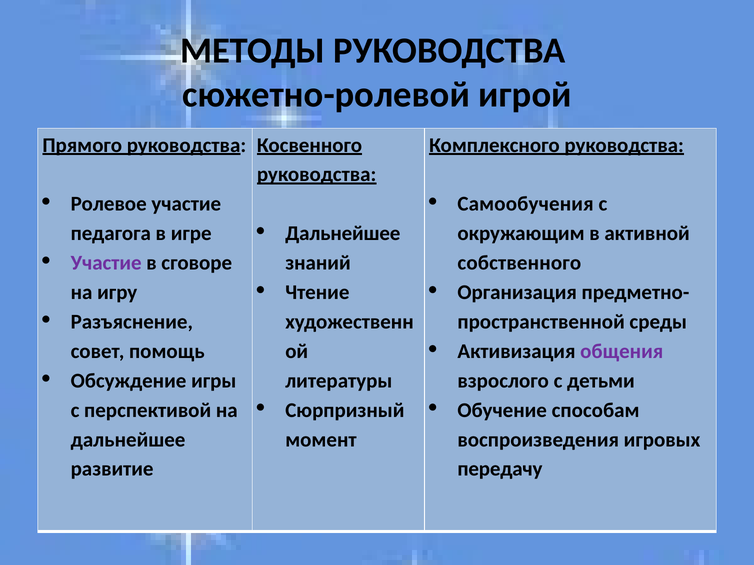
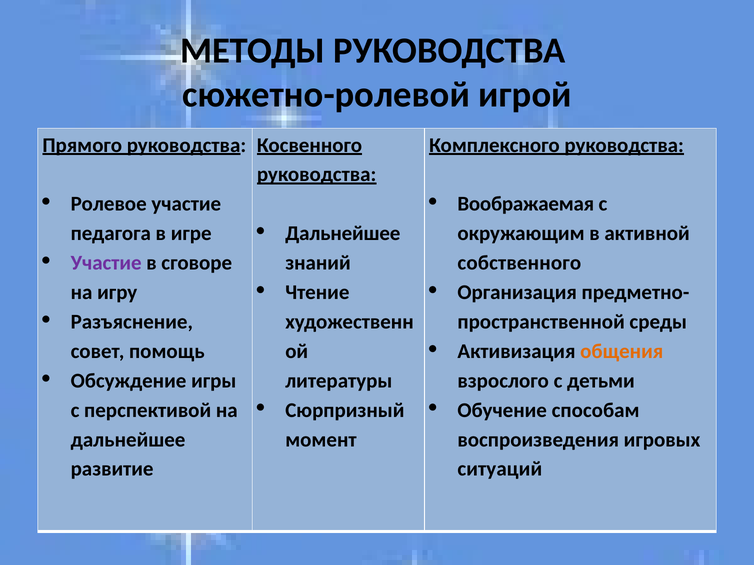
Самообучения: Самообучения -> Воображаемая (526, 204)
общения colour: purple -> orange (622, 352)
передачу: передачу -> ситуаций (500, 469)
